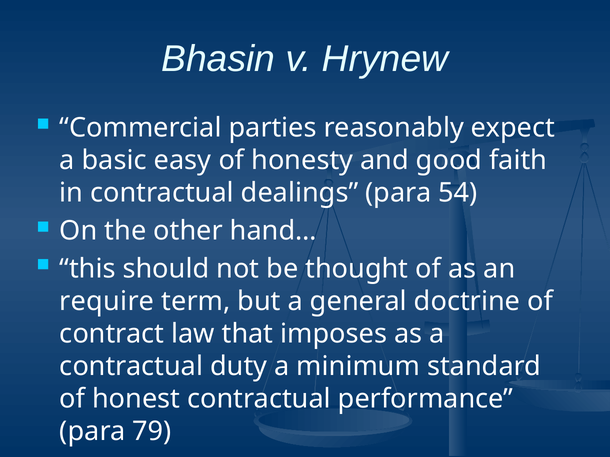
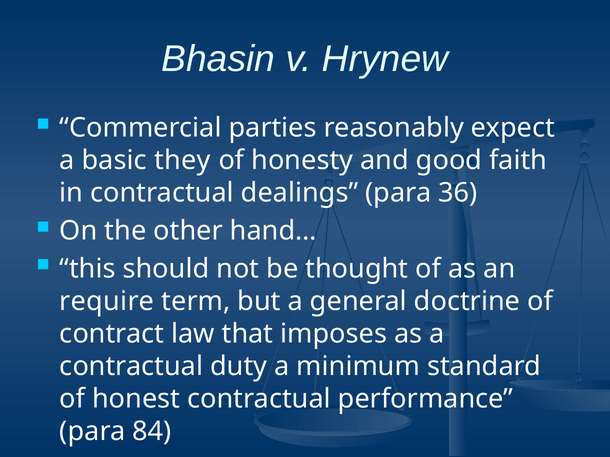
easy: easy -> they (182, 161)
54: 54 -> 36 (458, 193)
79: 79 -> 84 (152, 432)
